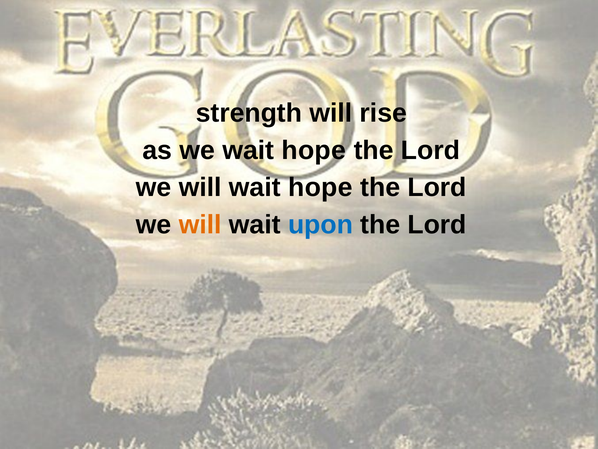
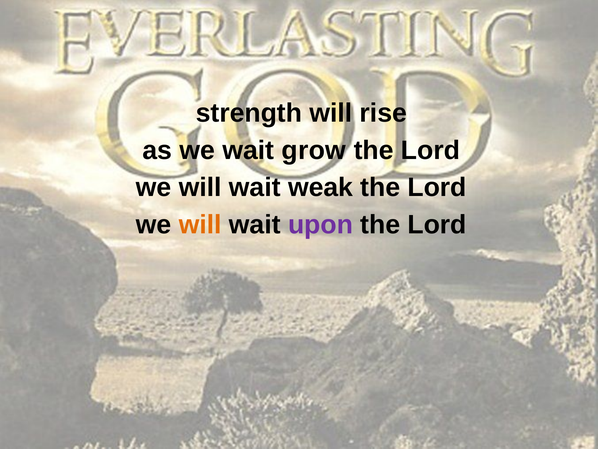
we wait hope: hope -> grow (314, 150)
will wait hope: hope -> weak (321, 187)
upon colour: blue -> purple (320, 224)
